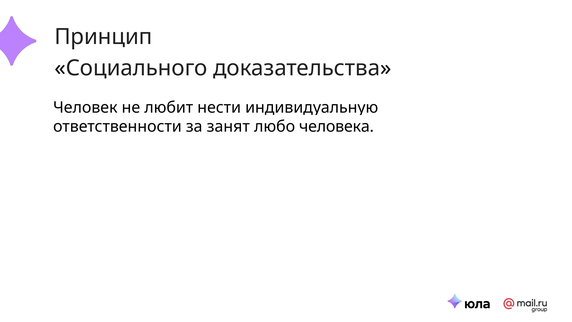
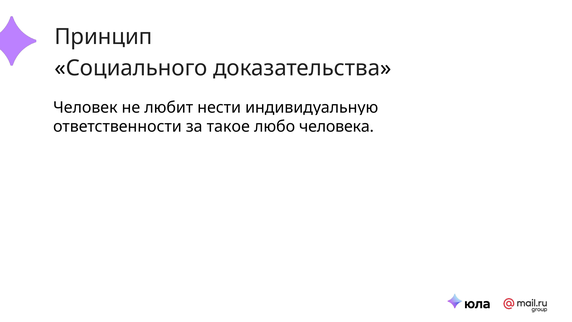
занят: занят -> такое (228, 127)
